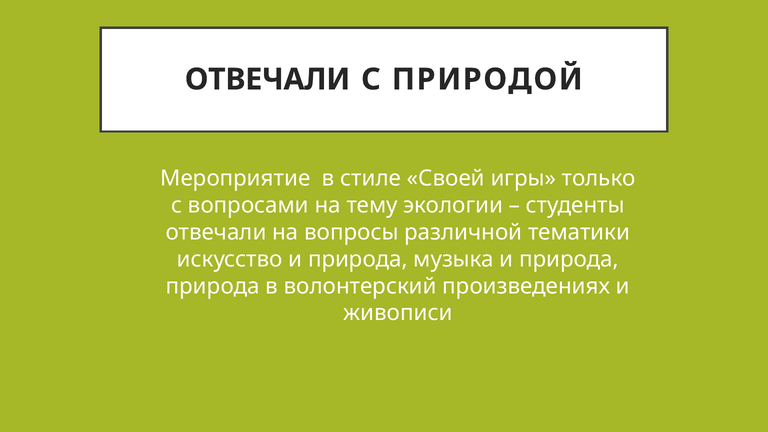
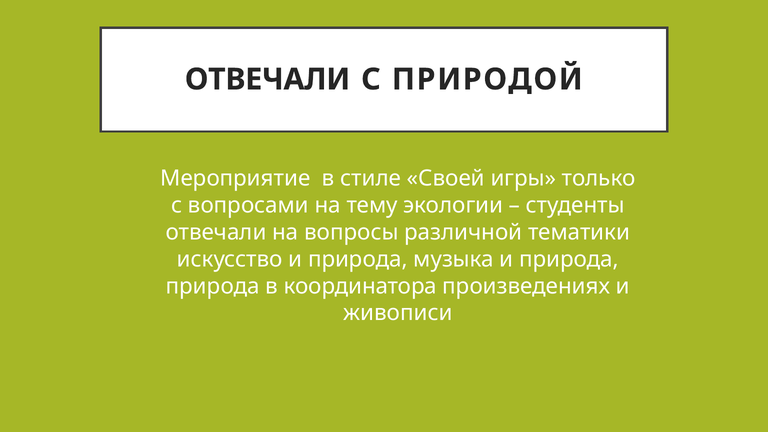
волонтерский: волонтерский -> координатора (360, 286)
